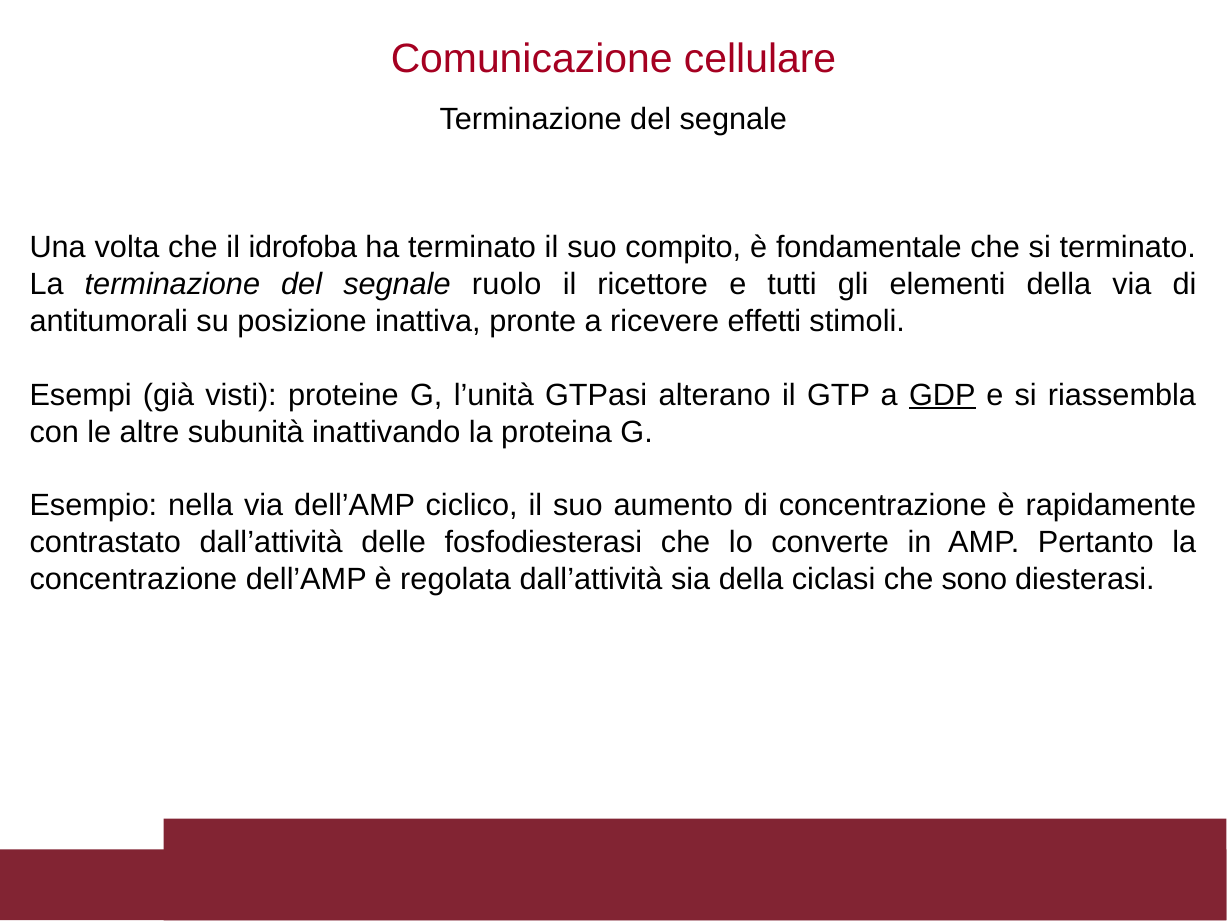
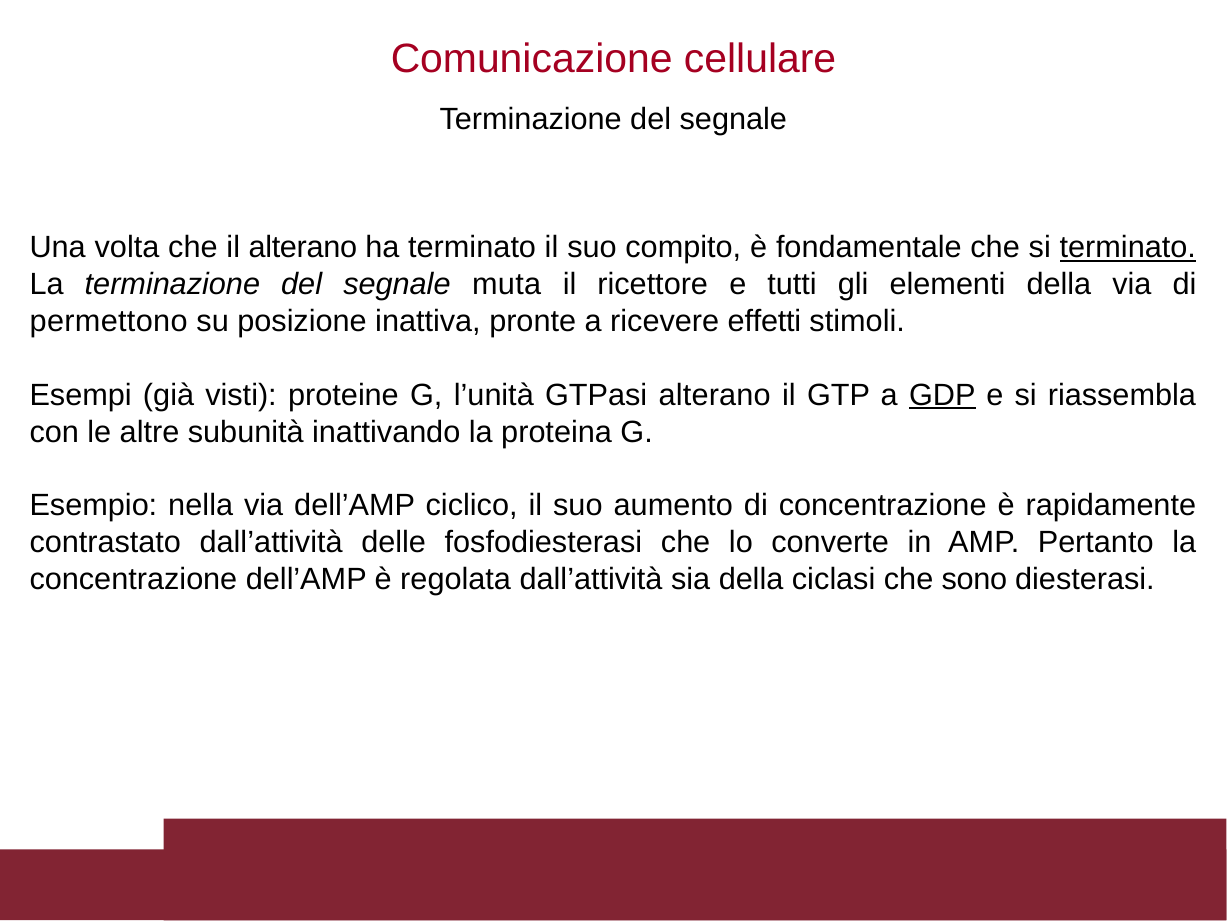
il idrofoba: idrofoba -> alterano (303, 247)
terminato underline: none -> present (1128, 247)
ruolo: ruolo -> muta (507, 284)
antitumorali: antitumorali -> permettono (109, 321)
